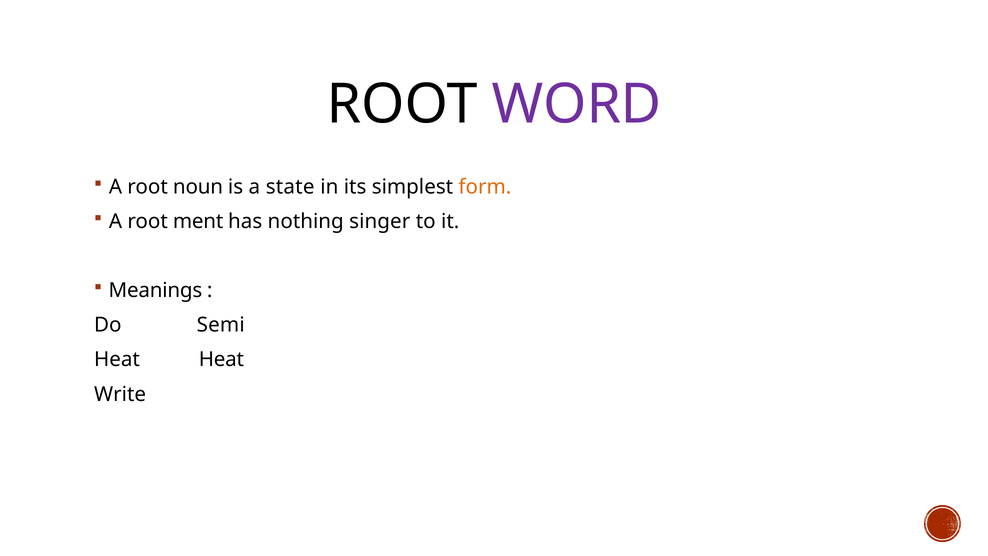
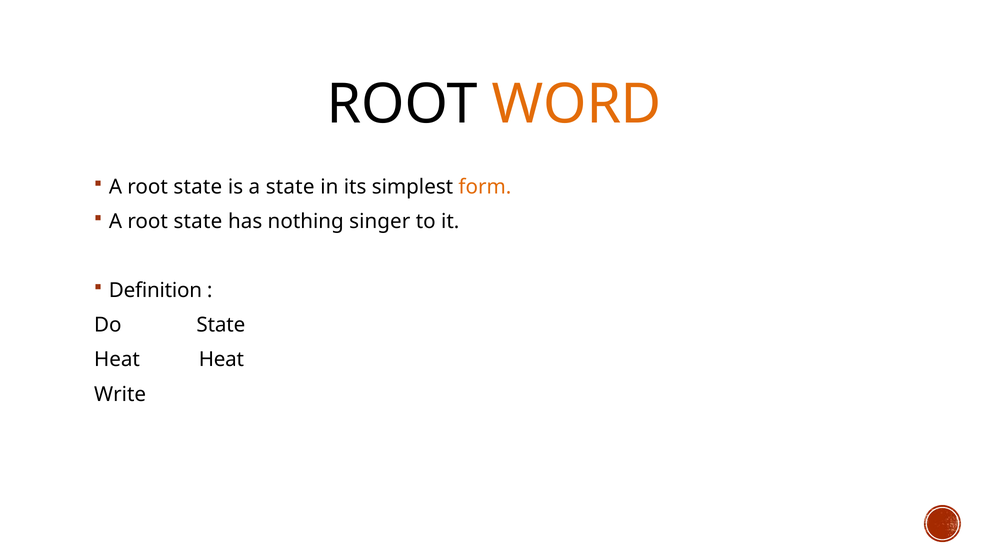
WORD colour: purple -> orange (577, 104)
noun: noun -> state (198, 187)
ment: ment -> state (198, 221)
Meanings: Meanings -> Definition (155, 290)
Do Semi: Semi -> State (221, 325)
